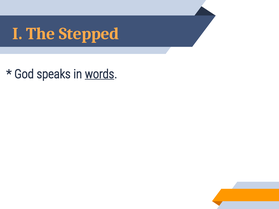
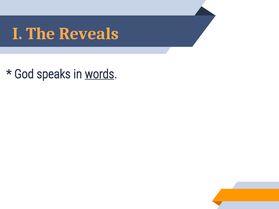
Stepped: Stepped -> Reveals (89, 34)
